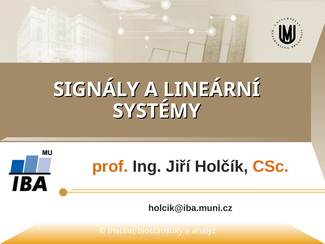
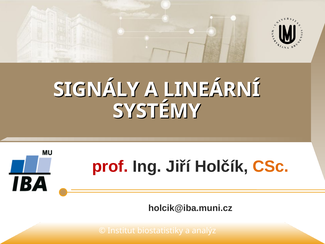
prof colour: orange -> red (110, 166)
